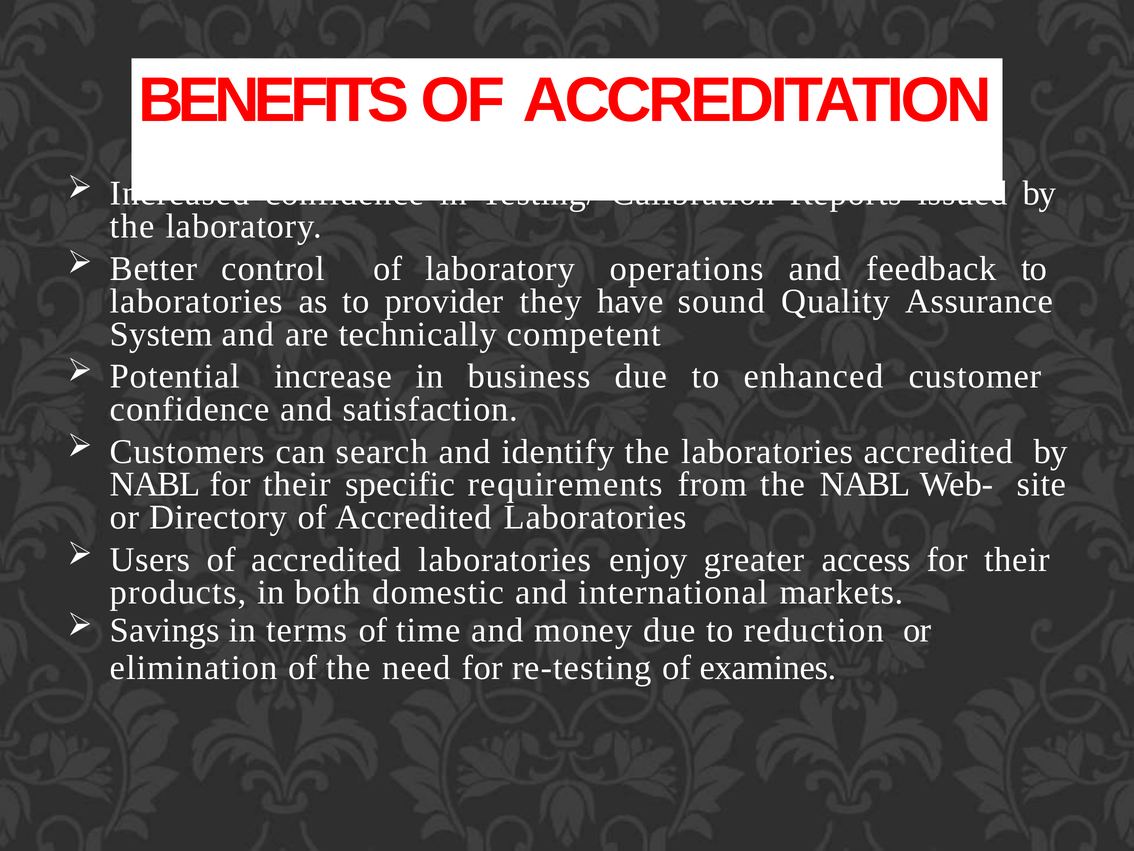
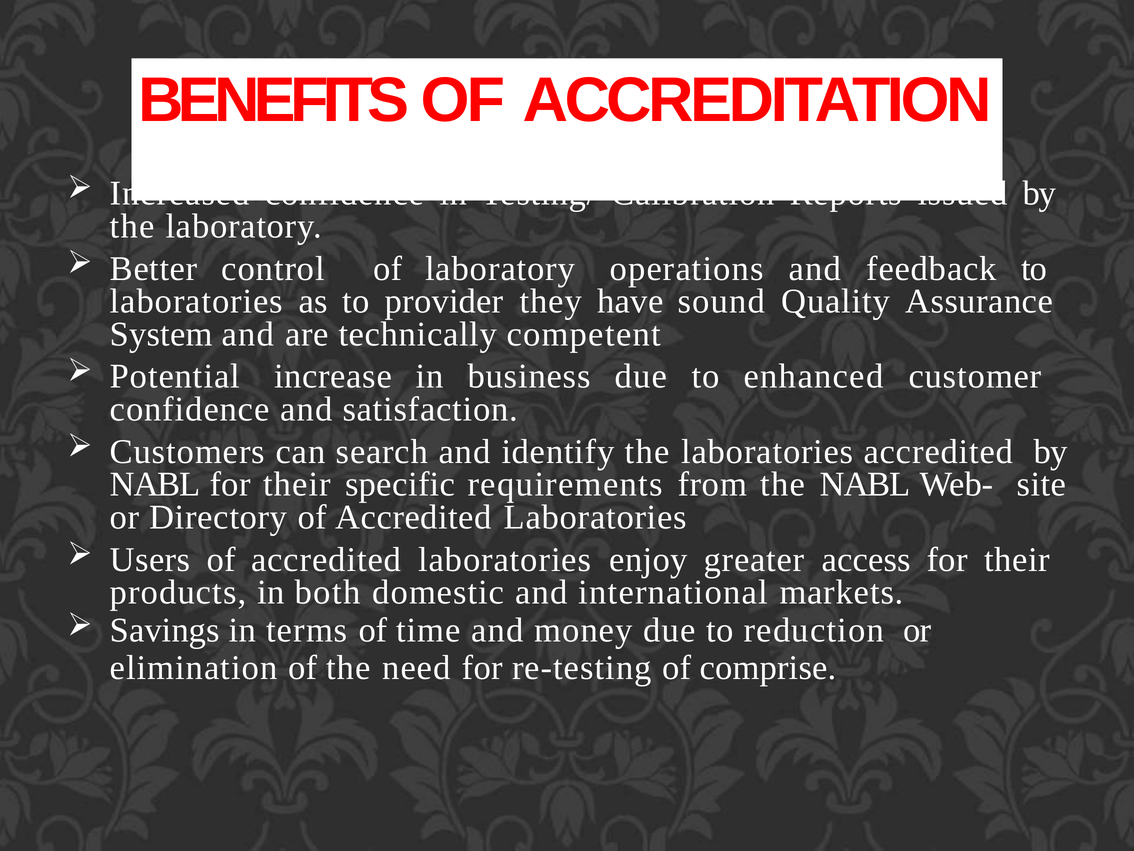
examines: examines -> comprise (768, 667)
